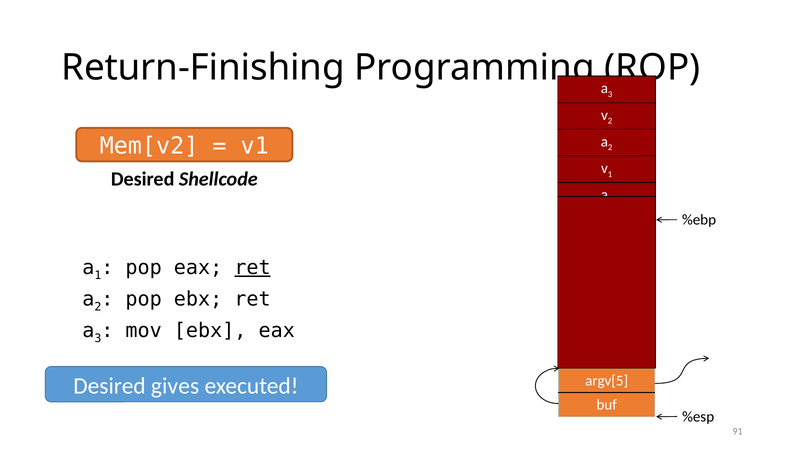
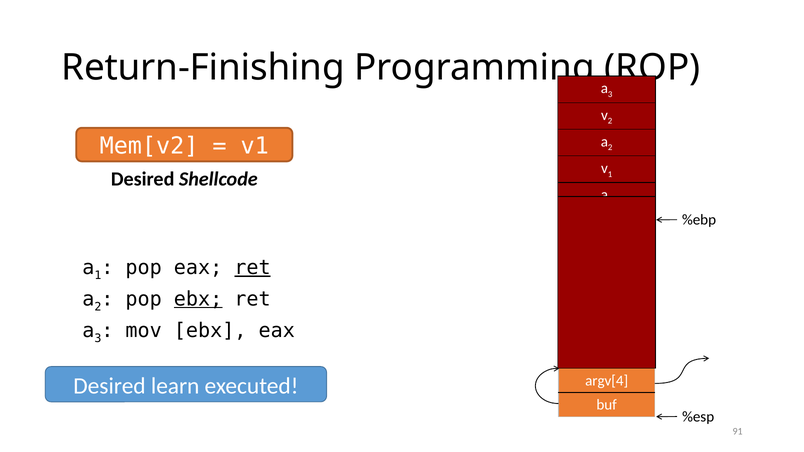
ebx underline: none -> present (198, 299)
argv[5: argv[5 -> argv[4 (607, 381)
gives: gives -> learn (175, 386)
